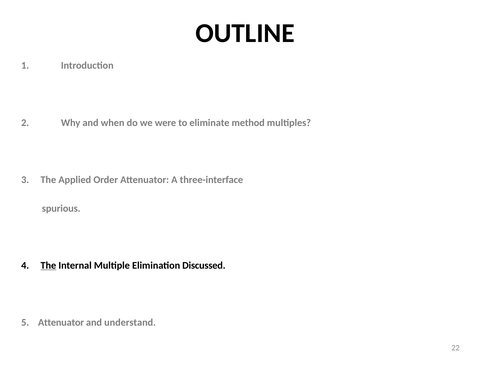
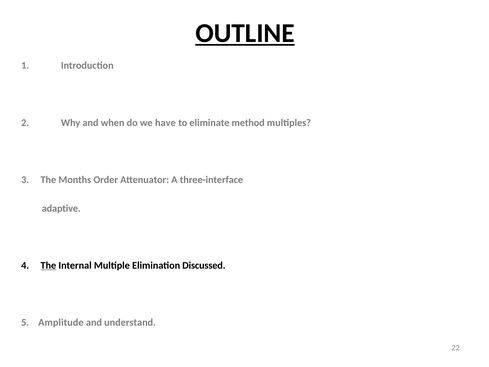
OUTLINE underline: none -> present (245, 33)
were: were -> have (165, 123)
Applied: Applied -> Months (75, 180)
spurious: spurious -> adaptive (61, 208)
5 Attenuator: Attenuator -> Amplitude (61, 322)
